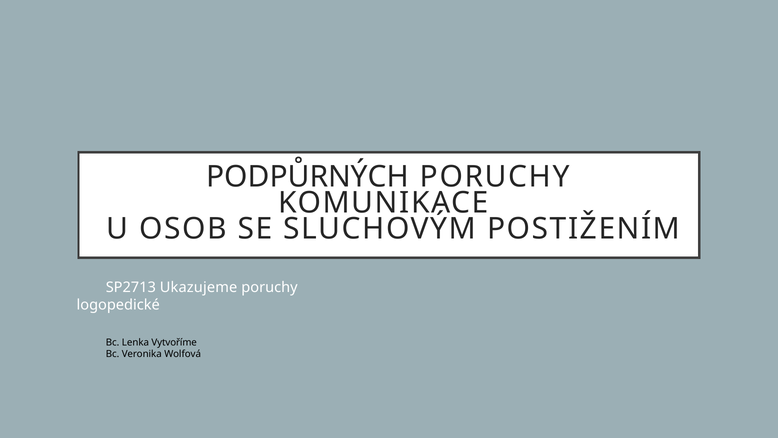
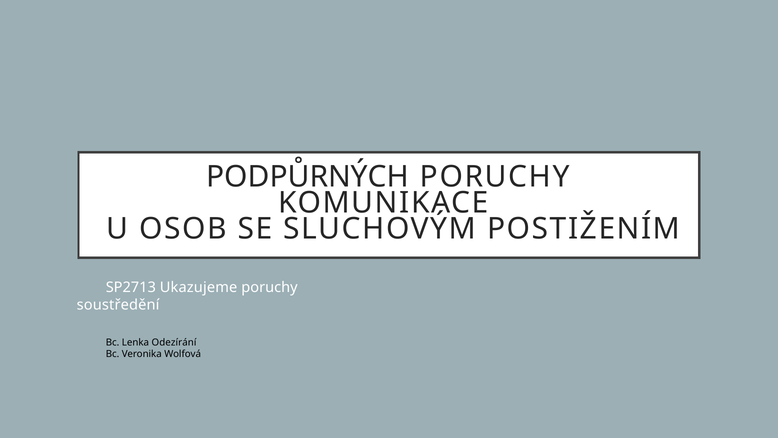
logopedické: logopedické -> soustředění (118, 305)
Vytvoříme: Vytvoříme -> Odezírání (174, 342)
